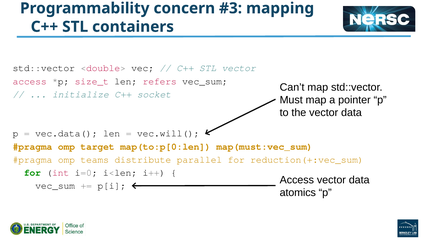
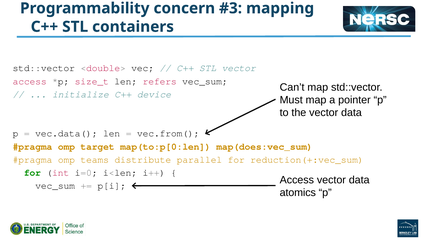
socket: socket -> device (154, 94)
vec.will(: vec.will( -> vec.from( (168, 133)
map(must:vec_sum: map(must:vec_sum -> map(does:vec_sum (264, 146)
